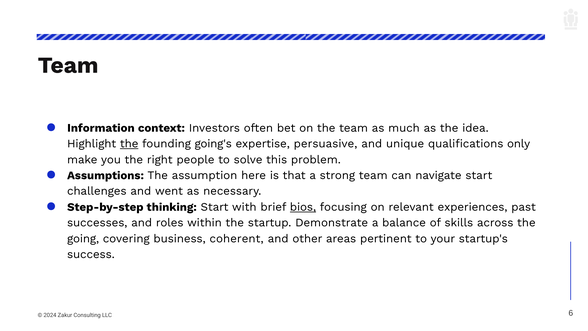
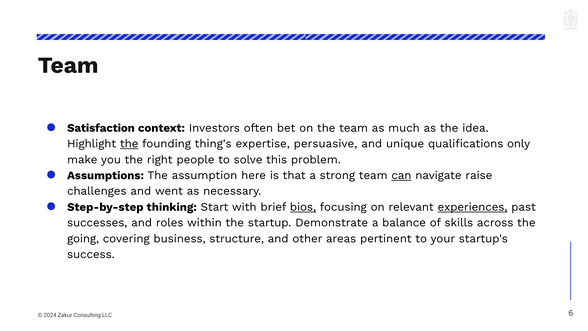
Information: Information -> Satisfaction (101, 128)
going's: going's -> thing's (213, 144)
can underline: none -> present (401, 175)
navigate start: start -> raise (479, 175)
experiences underline: none -> present (473, 207)
coherent: coherent -> structure (237, 239)
